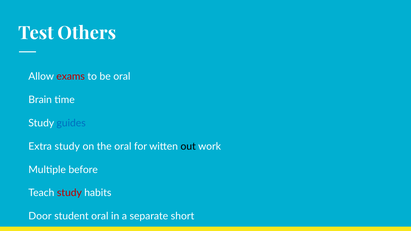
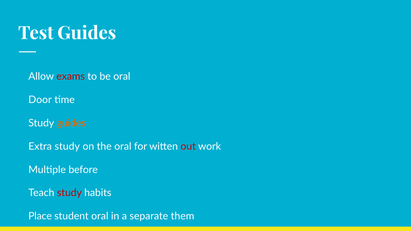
Test Others: Others -> Guides (87, 33)
Brain: Brain -> Door (40, 100)
guides colour: blue -> orange (71, 123)
out colour: black -> red (188, 146)
Door: Door -> Place (40, 216)
short: short -> them (183, 216)
